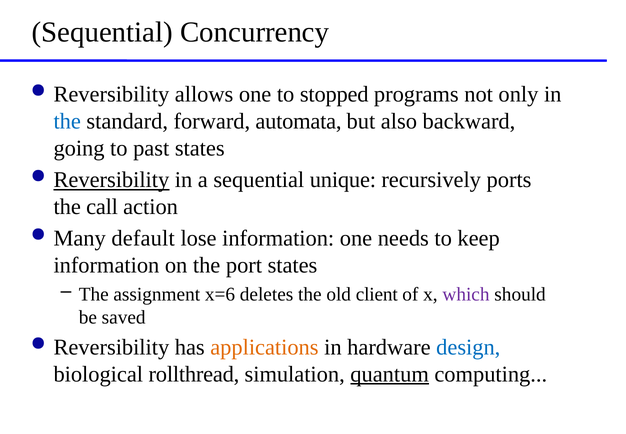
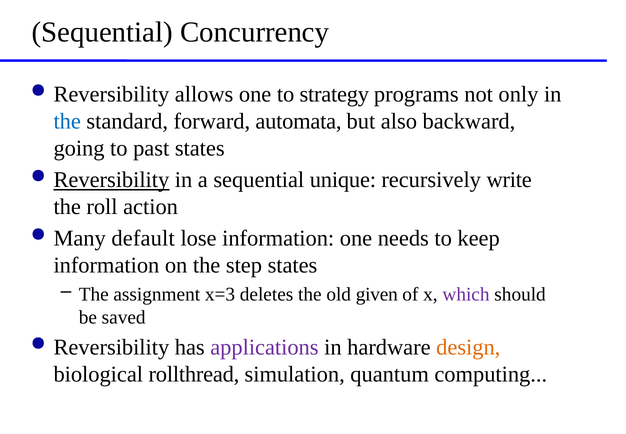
stopped: stopped -> strategy (334, 94)
ports: ports -> write (509, 180)
call: call -> roll (102, 207)
port: port -> step (244, 265)
x=6: x=6 -> x=3 (220, 294)
client: client -> given (377, 294)
applications colour: orange -> purple (264, 347)
design colour: blue -> orange (468, 347)
quantum underline: present -> none (390, 374)
